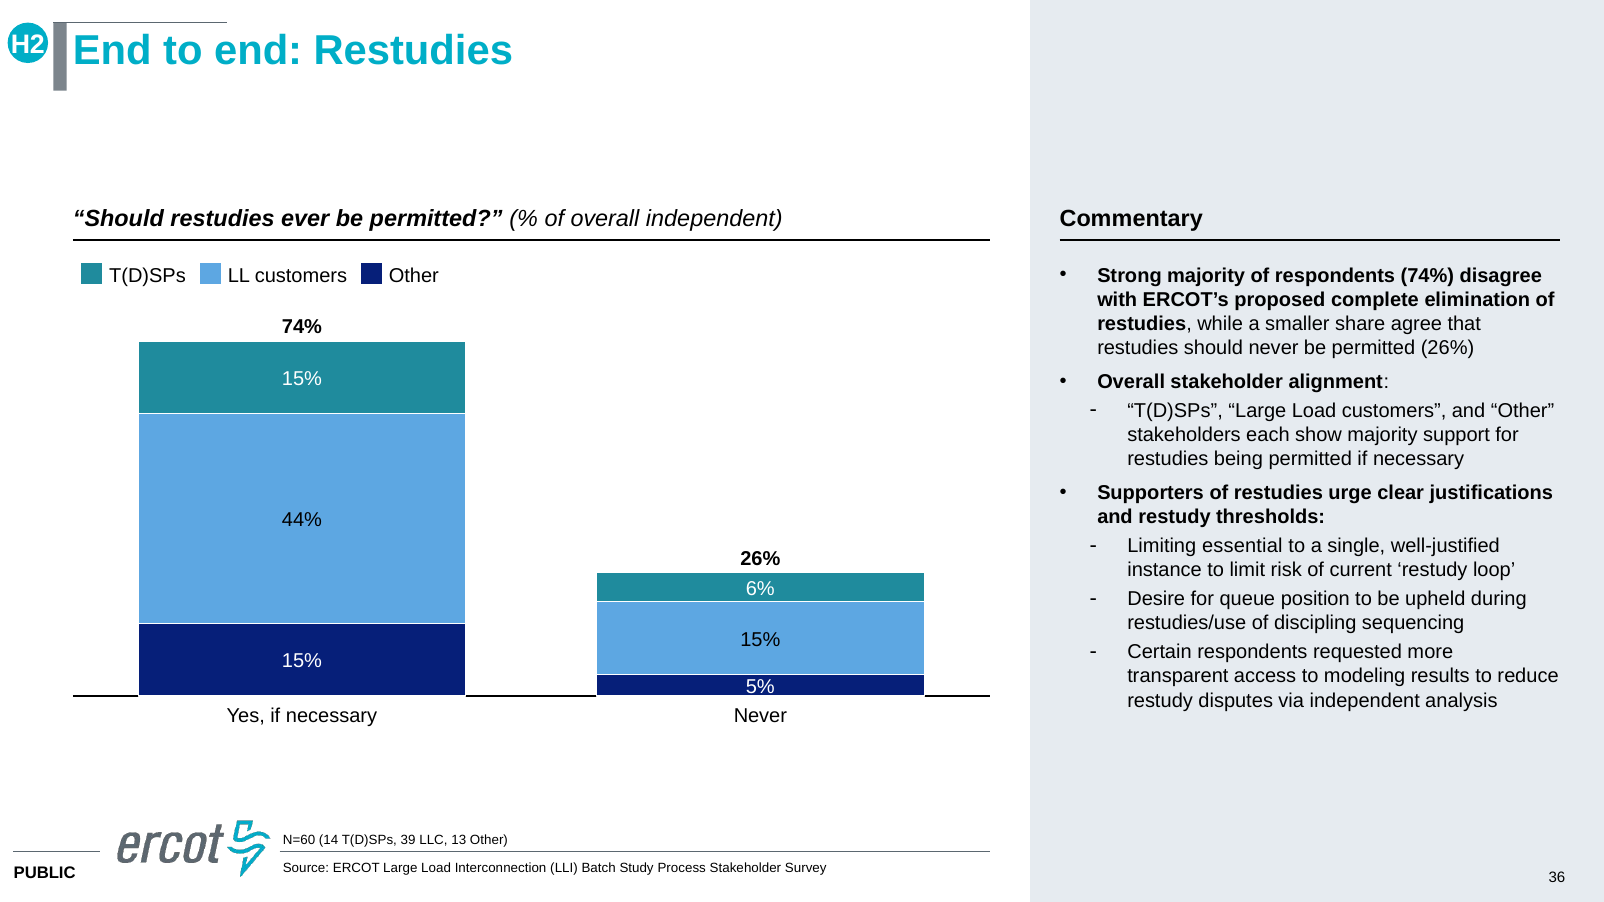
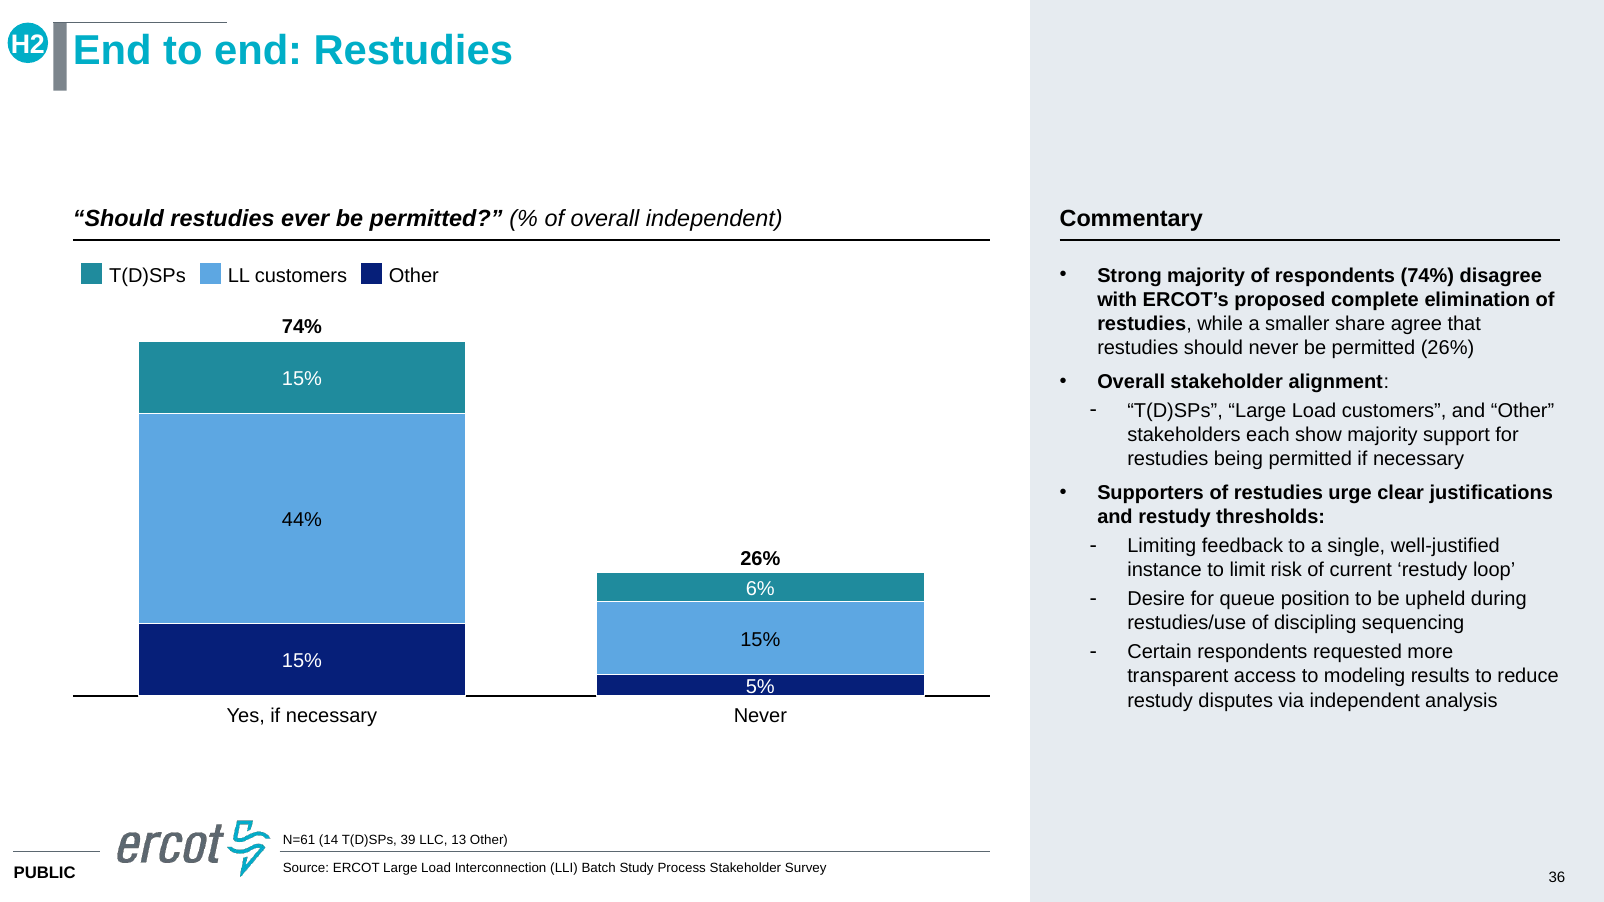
essential: essential -> feedback (1242, 546)
N=60: N=60 -> N=61 (299, 840)
